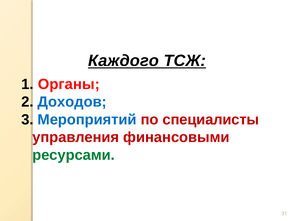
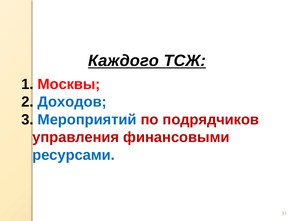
Органы: Органы -> Москвы (69, 84)
специалисты: специалисты -> подрядчиков (211, 119)
ресурсами colour: green -> blue (74, 155)
